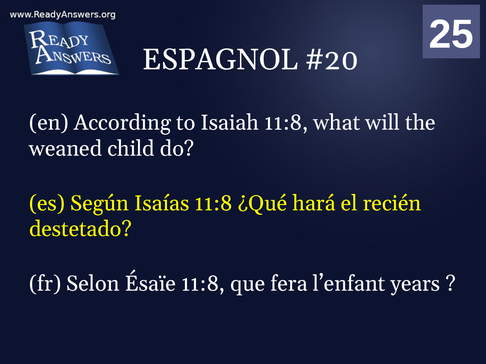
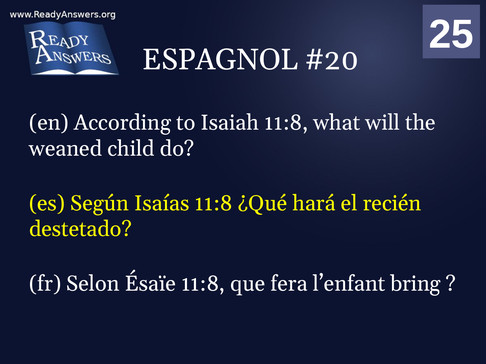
years: years -> bring (415, 284)
